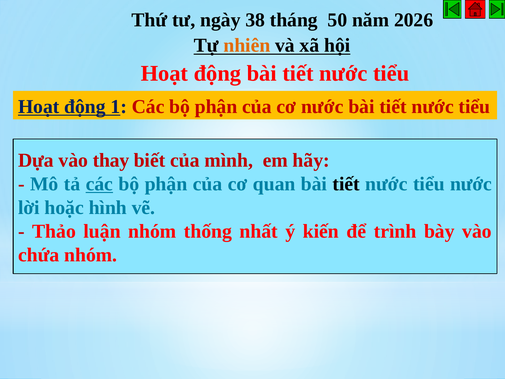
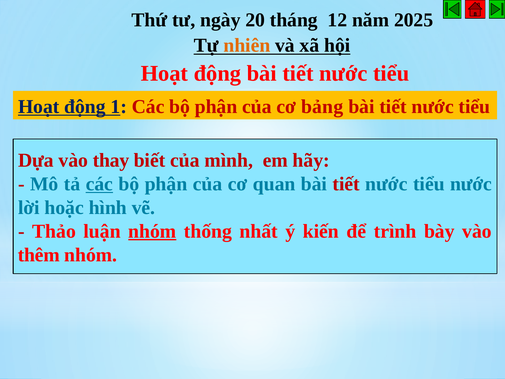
38: 38 -> 20 (255, 20)
50: 50 -> 12 (337, 20)
2026: 2026 -> 2025 (414, 20)
cơ nước: nước -> bảng (322, 106)
tiết colour: black -> red (346, 184)
nhóm underline: none -> present (152, 231)
chứa: chứa -> thêm (39, 255)
